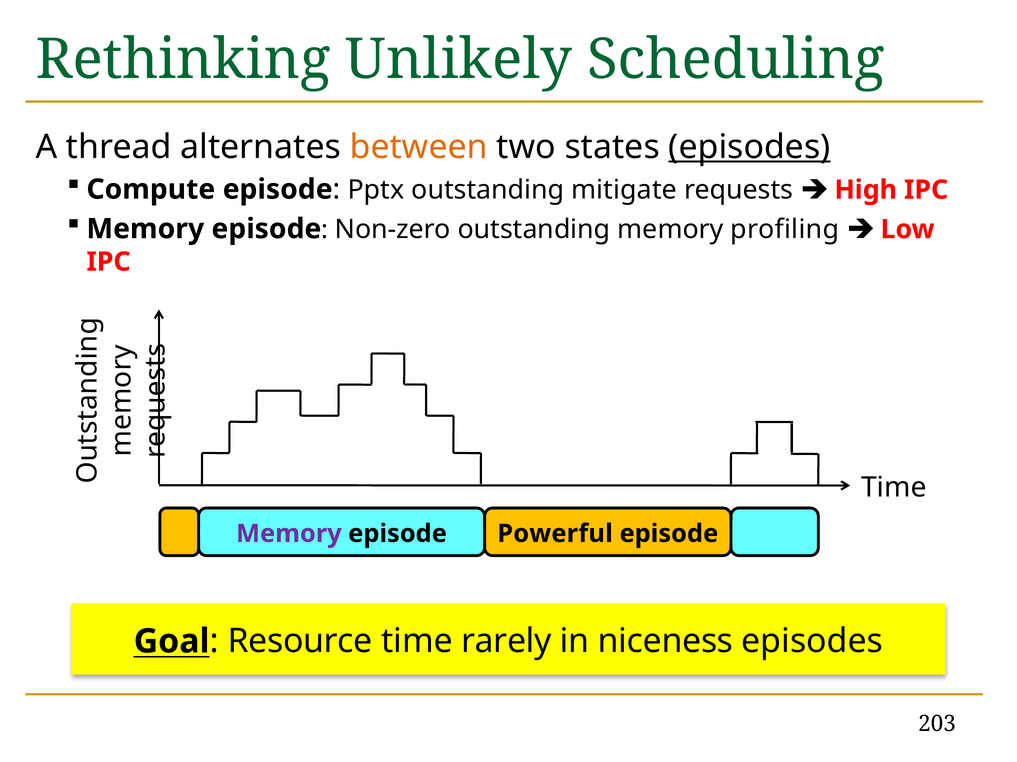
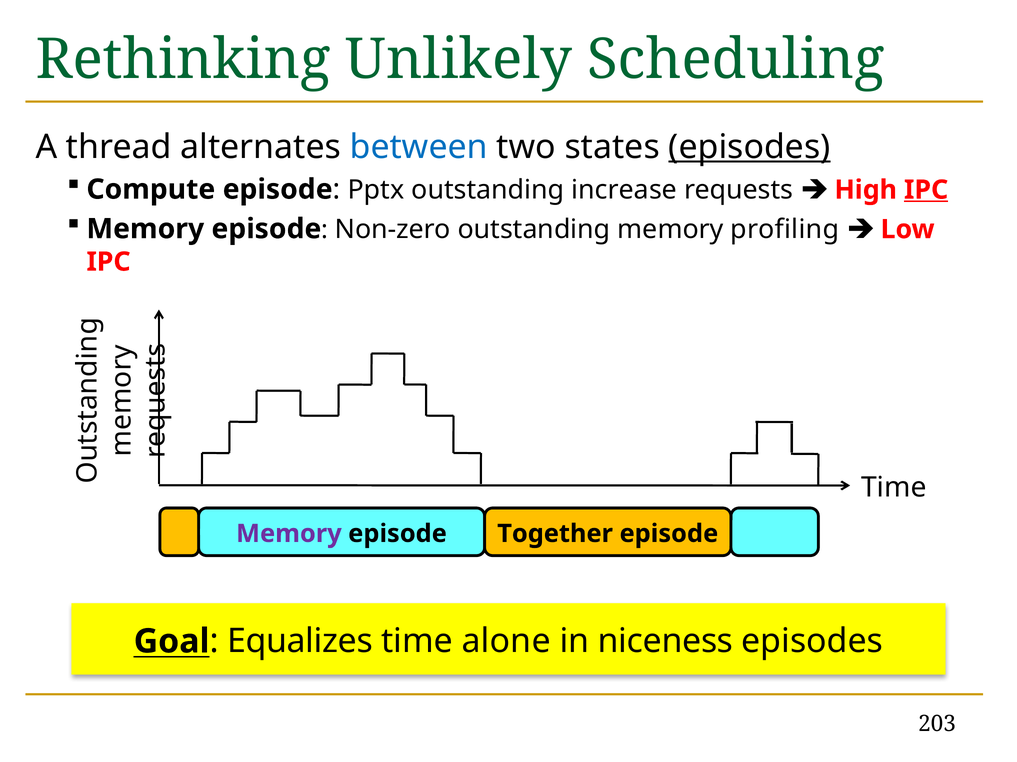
between colour: orange -> blue (419, 147)
mitigate: mitigate -> increase (624, 190)
IPC underline: none -> present (926, 190)
Powerful: Powerful -> Together (555, 534)
Resource: Resource -> Equalizes (300, 642)
rarely: rarely -> alone (506, 642)
